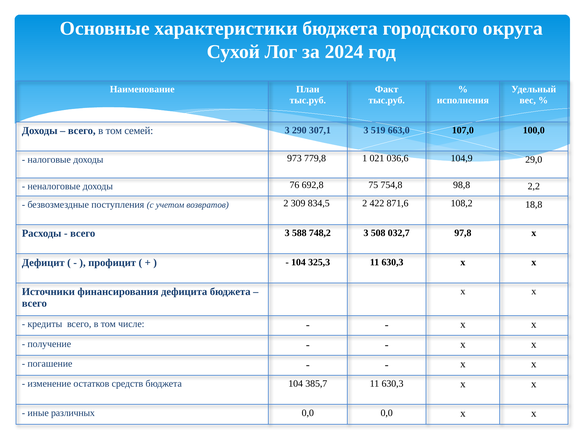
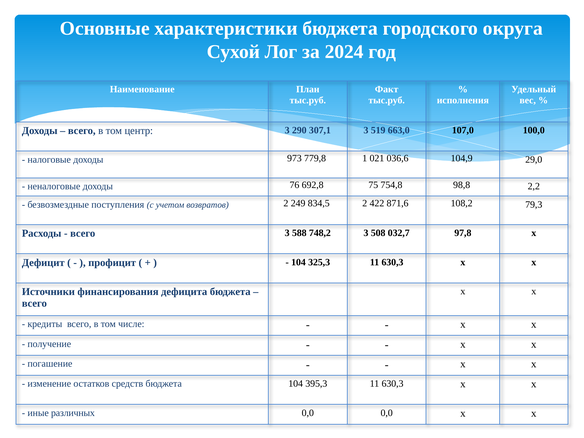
семей: семей -> центр (139, 131)
309: 309 -> 249 (298, 203)
18,8: 18,8 -> 79,3 (534, 205)
385,7: 385,7 -> 395,3 (316, 384)
